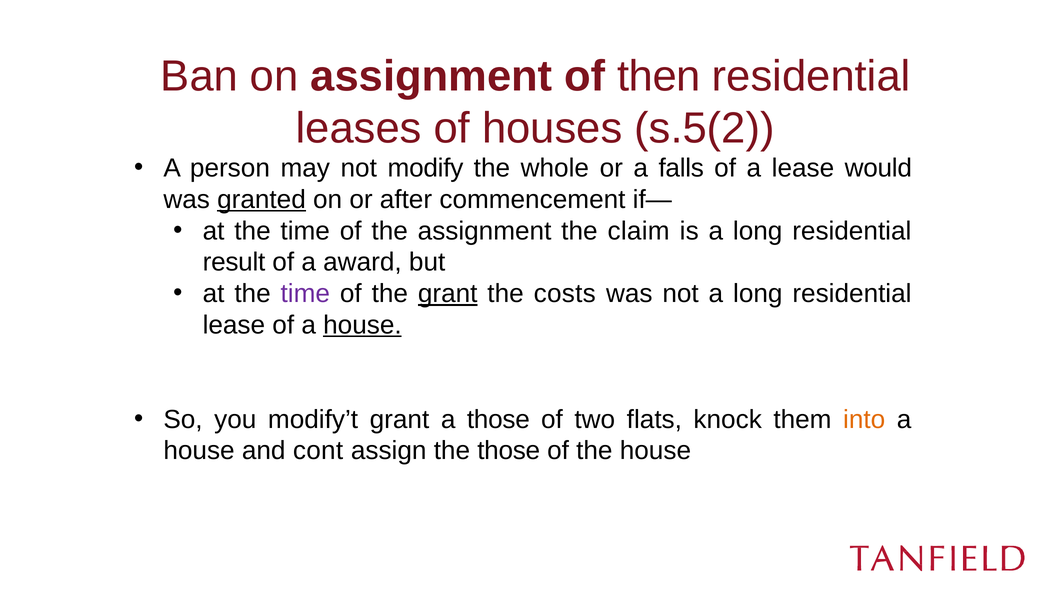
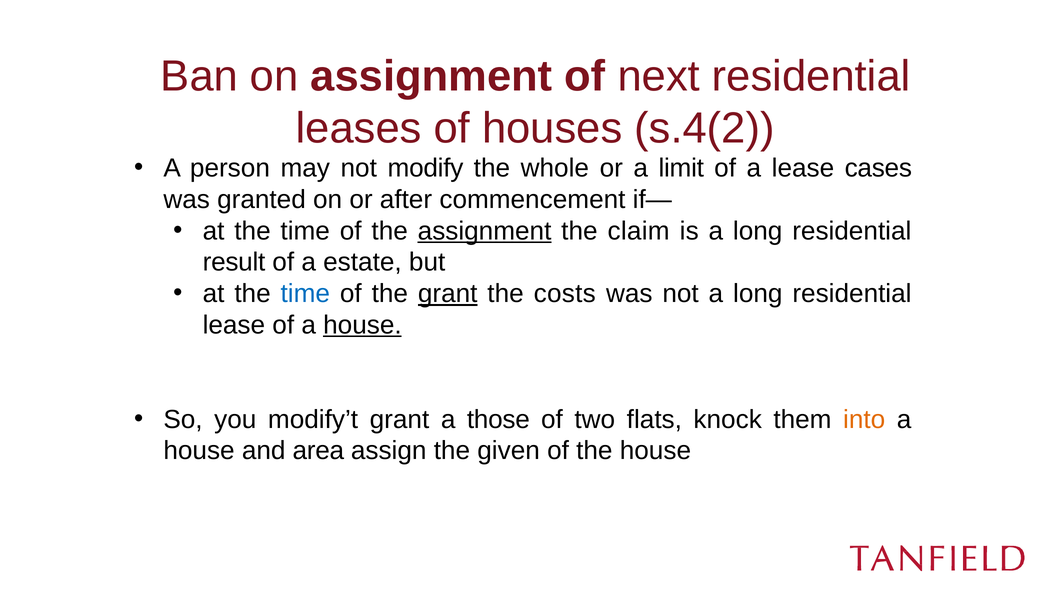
then: then -> next (659, 76)
s.5(2: s.5(2 -> s.4(2 (704, 128)
falls: falls -> limit (681, 168)
would: would -> cases (878, 168)
granted underline: present -> none (261, 199)
assignment underline: none -> present (485, 231)
award: award -> estate (362, 262)
time colour: purple -> blue (305, 293)
cont: cont -> area (318, 450)
the those: those -> given (509, 450)
